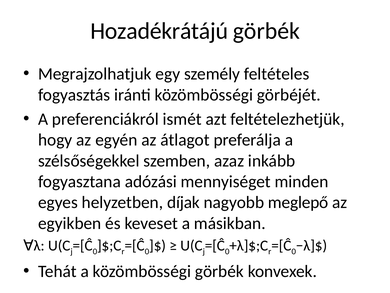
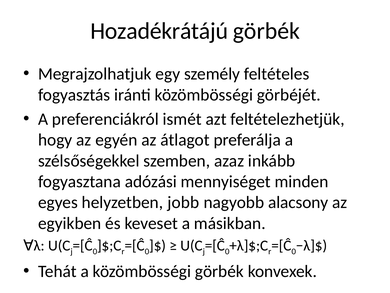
díjak: díjak -> jobb (183, 202)
meglepő: meglepő -> alacsony (298, 202)
